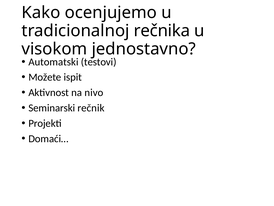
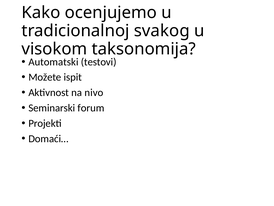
rečnika: rečnika -> svakog (162, 31)
jednostavno: jednostavno -> taksonomija (144, 49)
rečnik: rečnik -> forum (91, 108)
